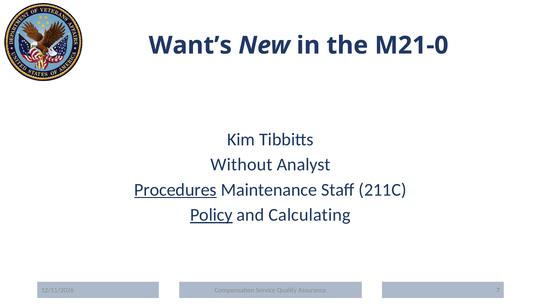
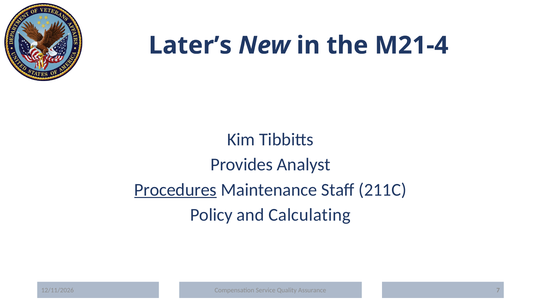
Want’s: Want’s -> Later’s (190, 45)
M21-0: M21-0 -> M21-4 (412, 45)
Without: Without -> Provides (242, 165)
Policy underline: present -> none (211, 215)
